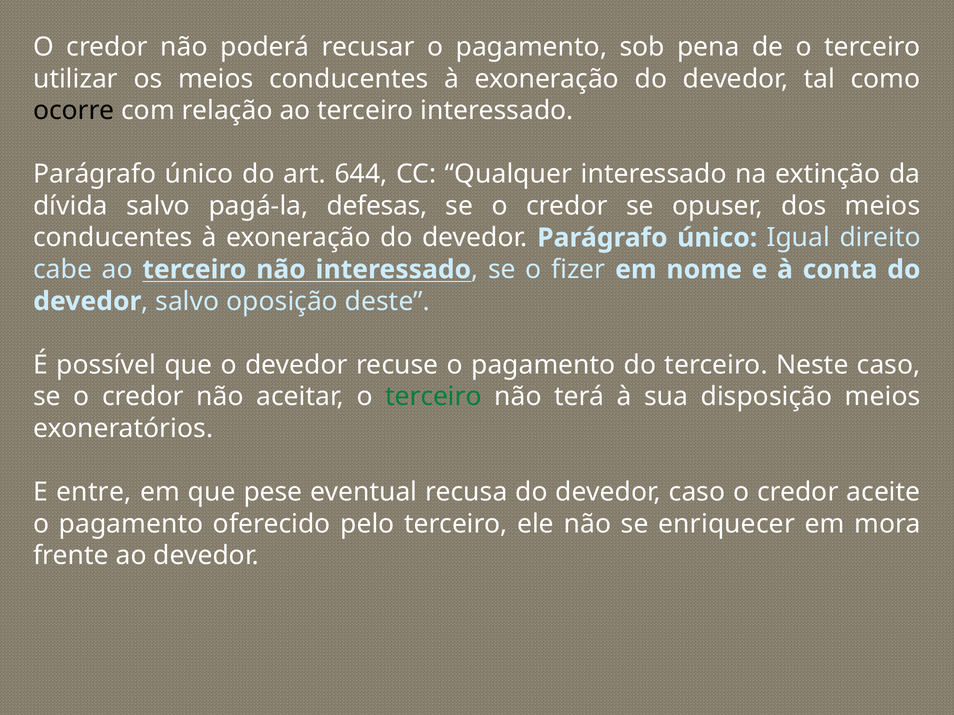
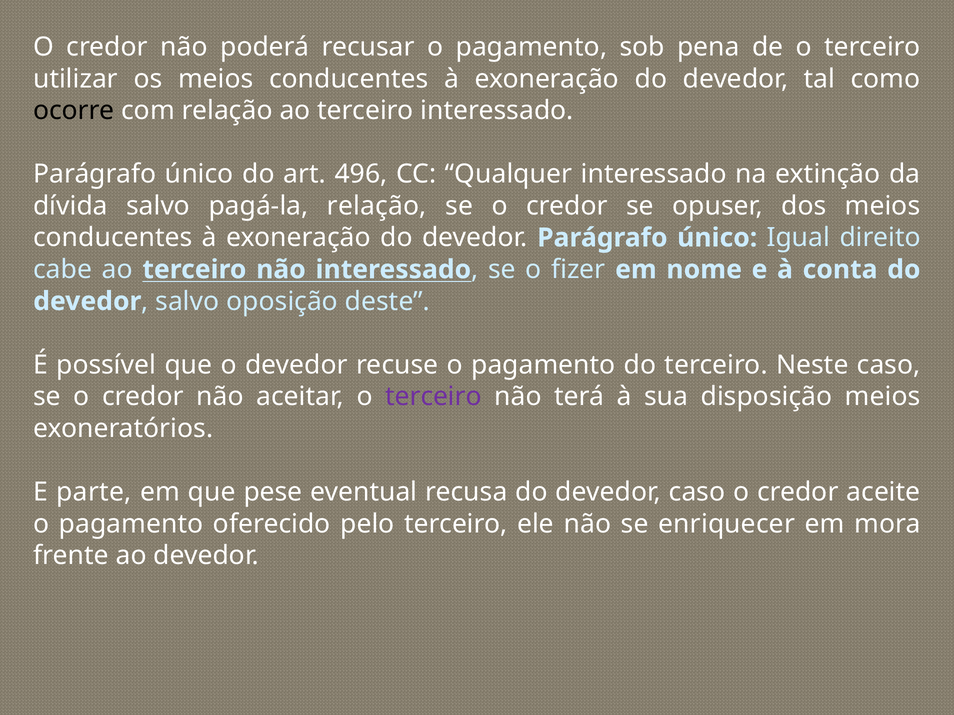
644: 644 -> 496 (361, 174)
pagá-la defesas: defesas -> relação (377, 206)
terceiro colour: green -> purple (433, 397)
entre: entre -> parte (94, 492)
